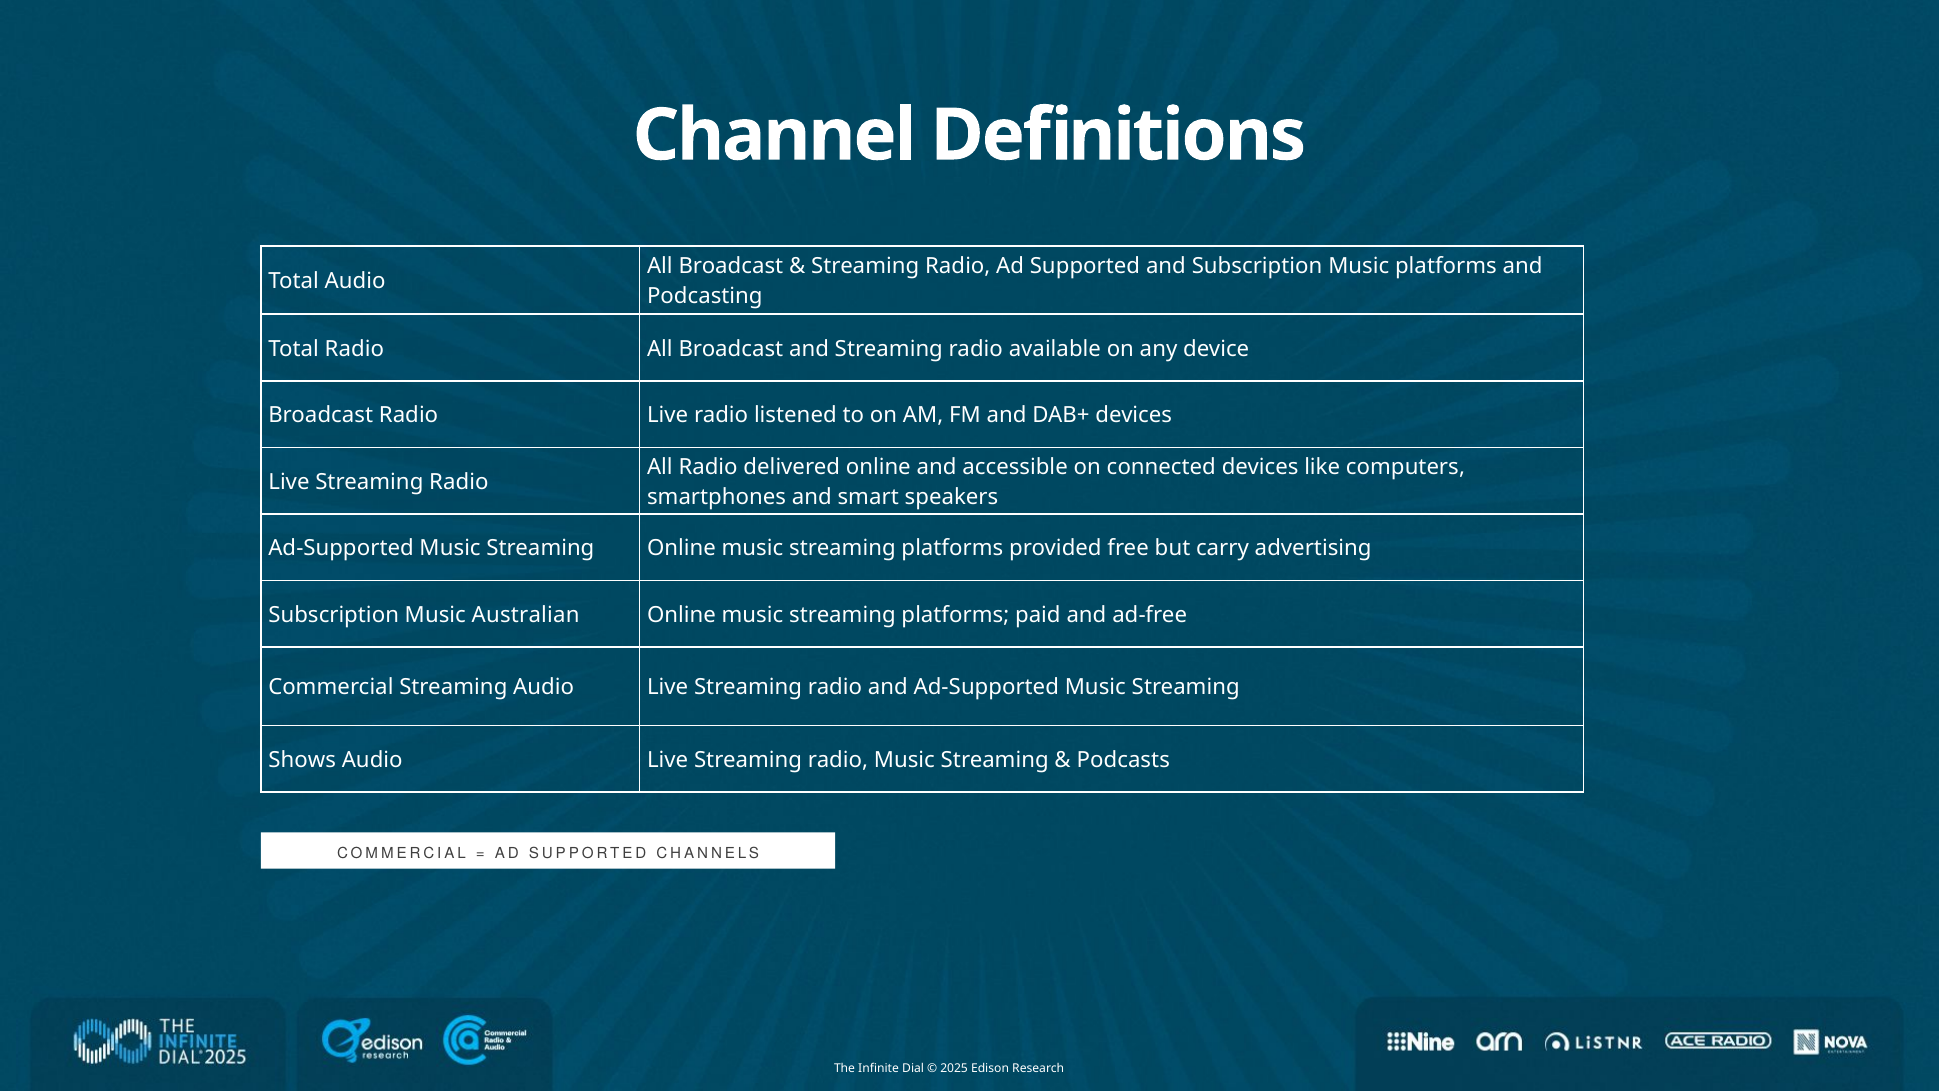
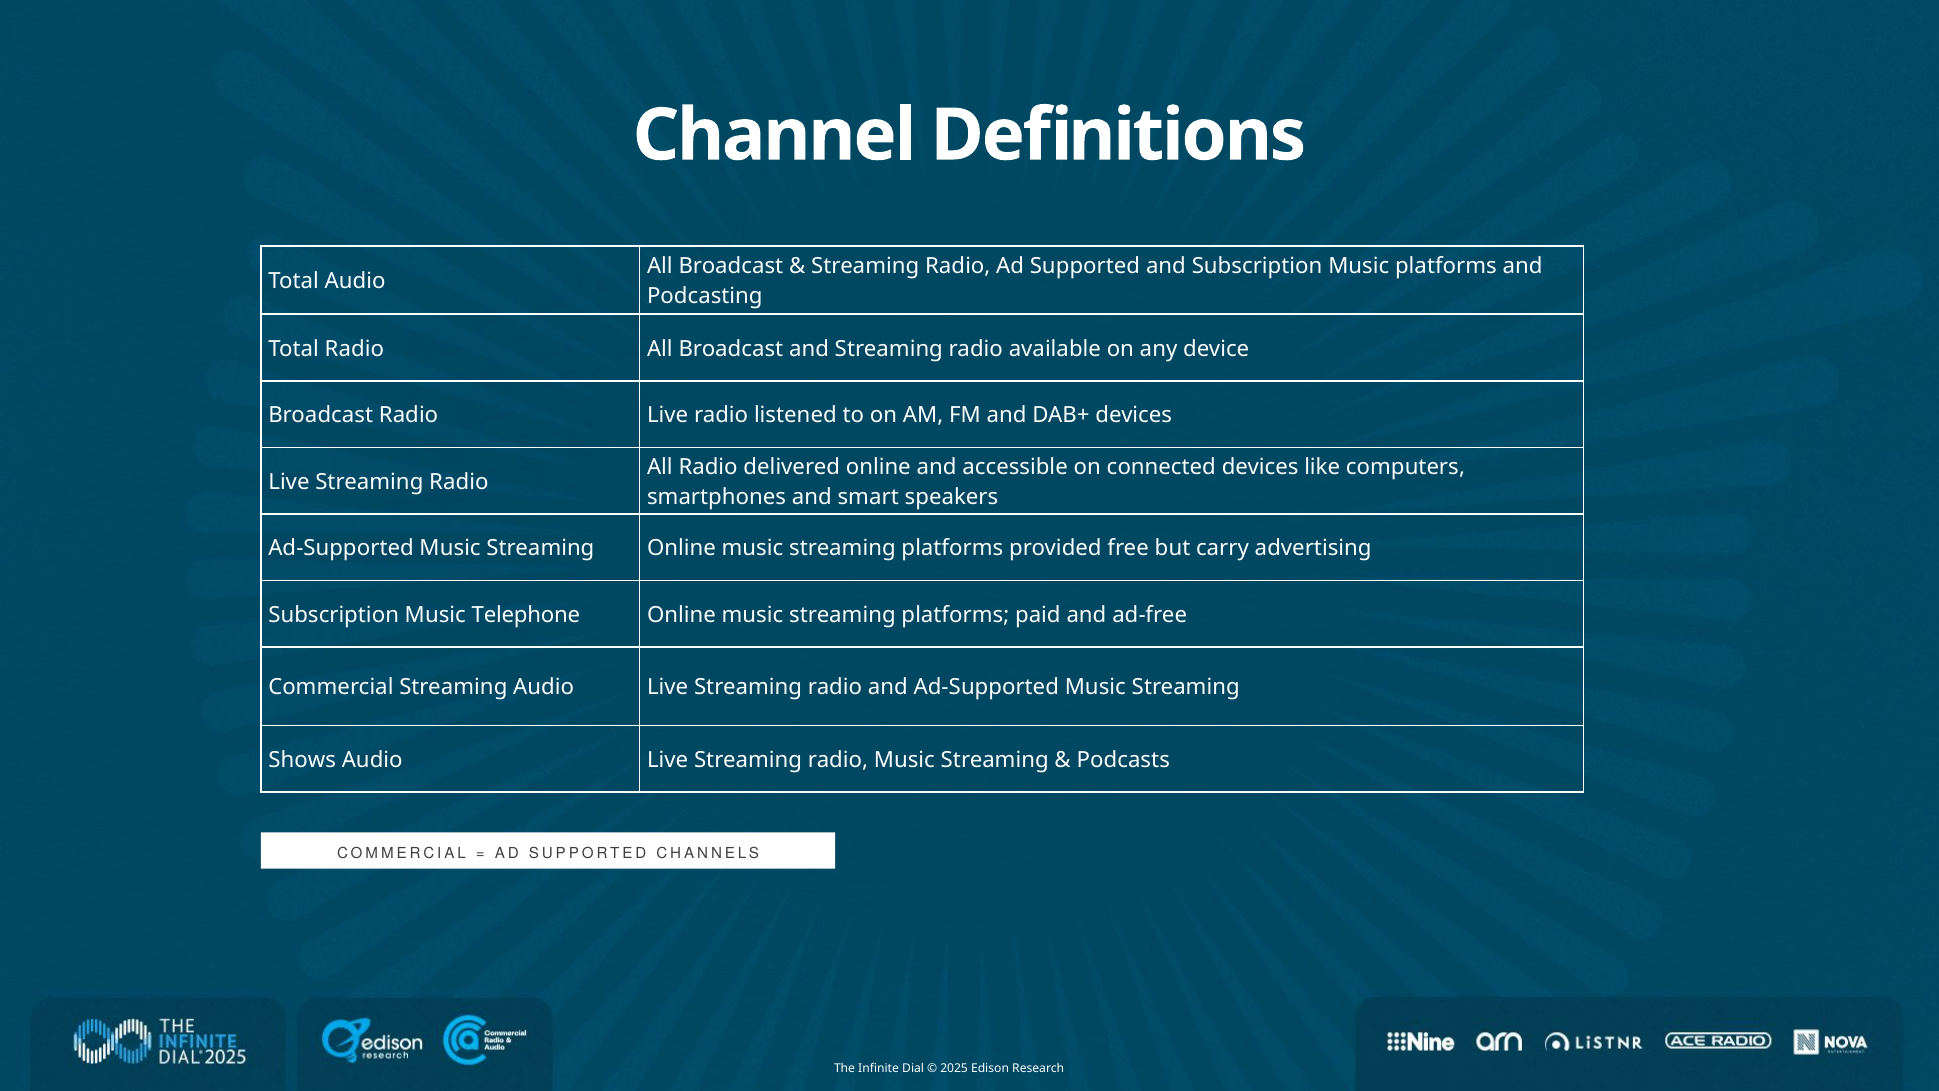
Australian: Australian -> Telephone (526, 615)
